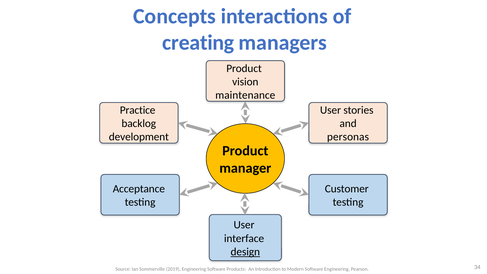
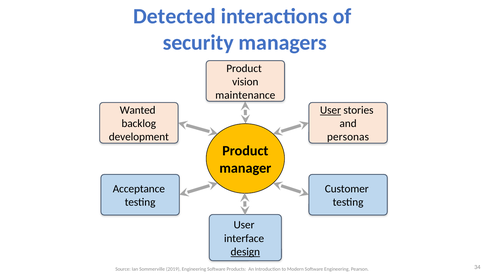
Concepts: Concepts -> Detected (175, 16)
creating: creating -> security (198, 43)
Practice: Practice -> Wanted (138, 110)
User underline: none -> present (331, 110)
